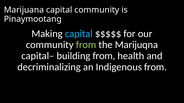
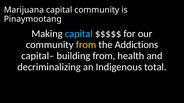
from colour: light green -> yellow (86, 45)
Marijuqna: Marijuqna -> Addictions (136, 45)
Indigenous from: from -> total (155, 67)
